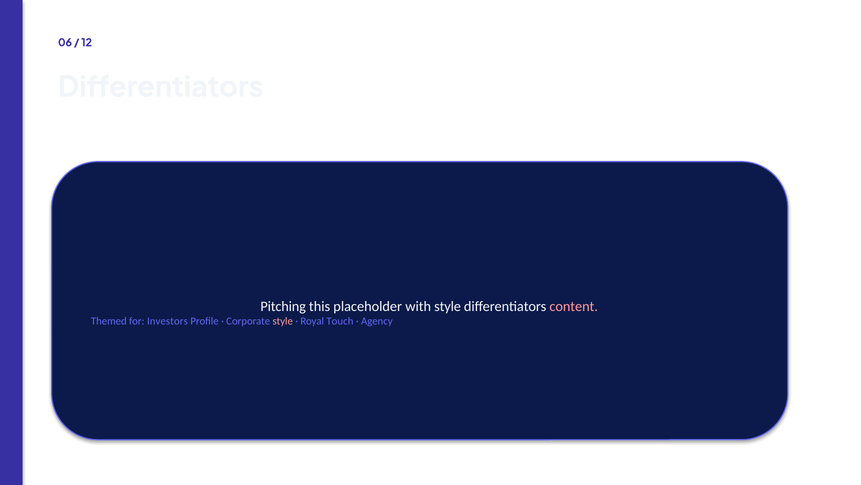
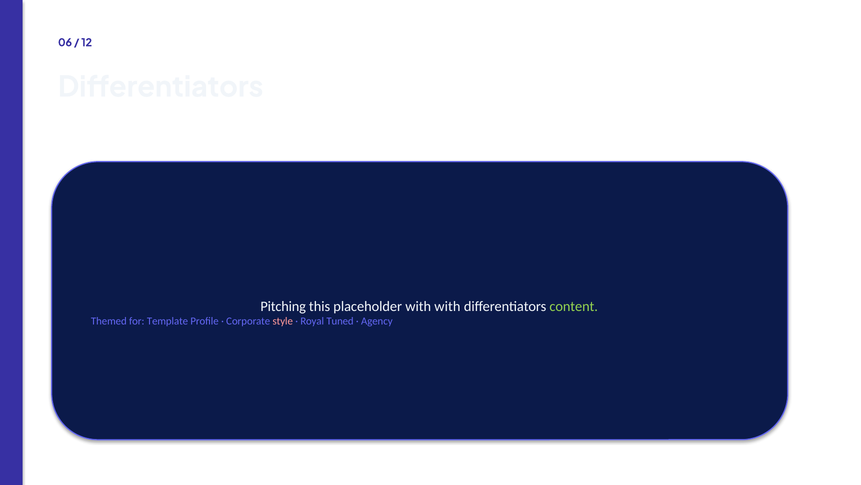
with style: style -> with (447, 306)
content colour: pink -> light green (574, 306)
Investors: Investors -> Template (167, 321)
Touch: Touch -> Tuned (340, 321)
